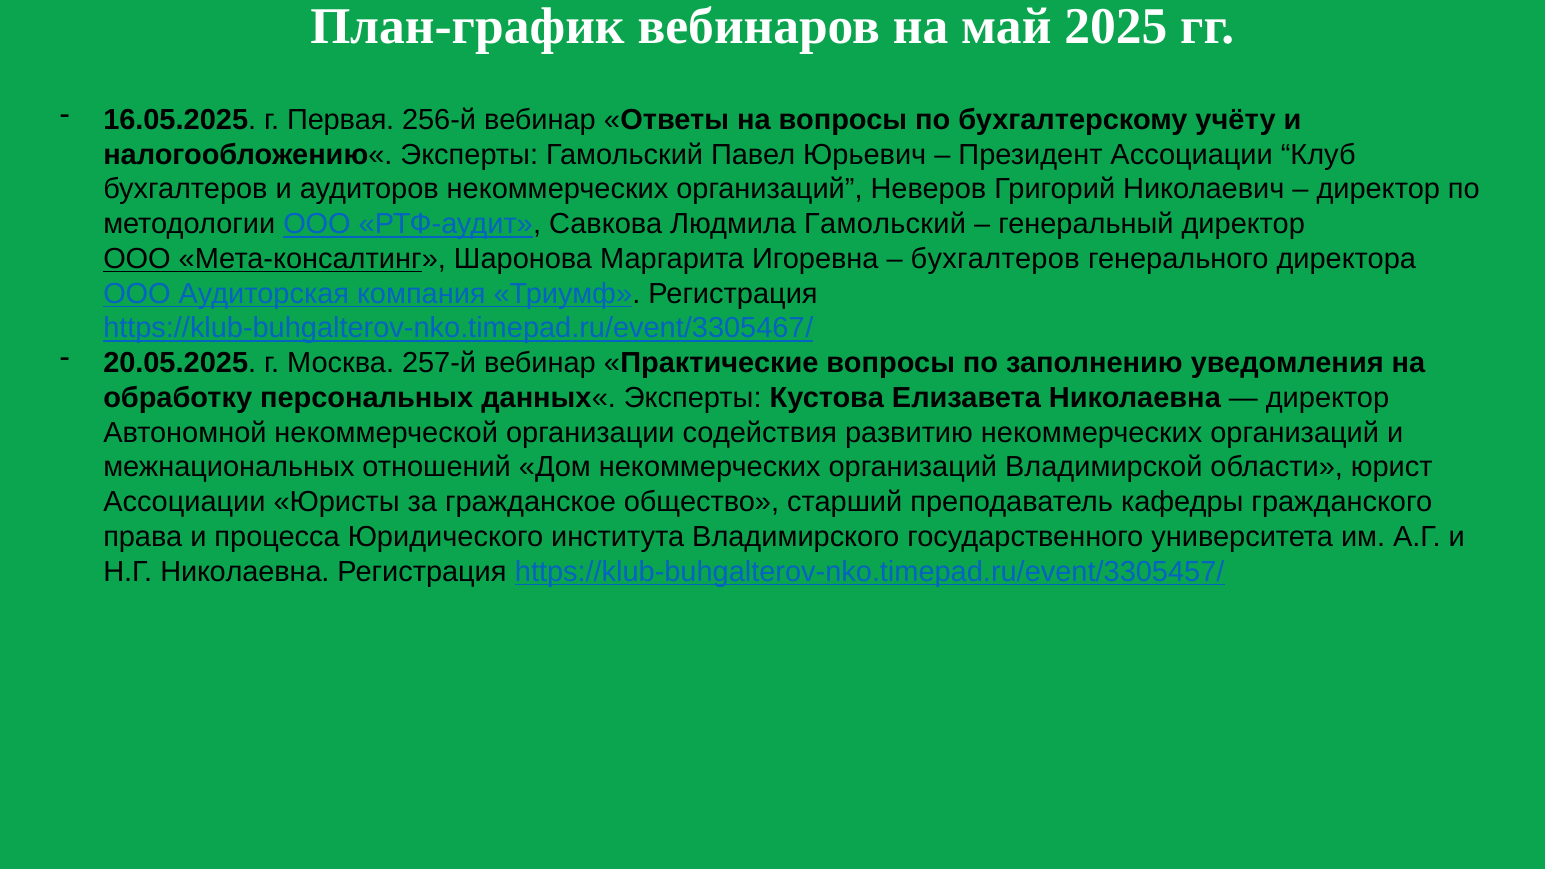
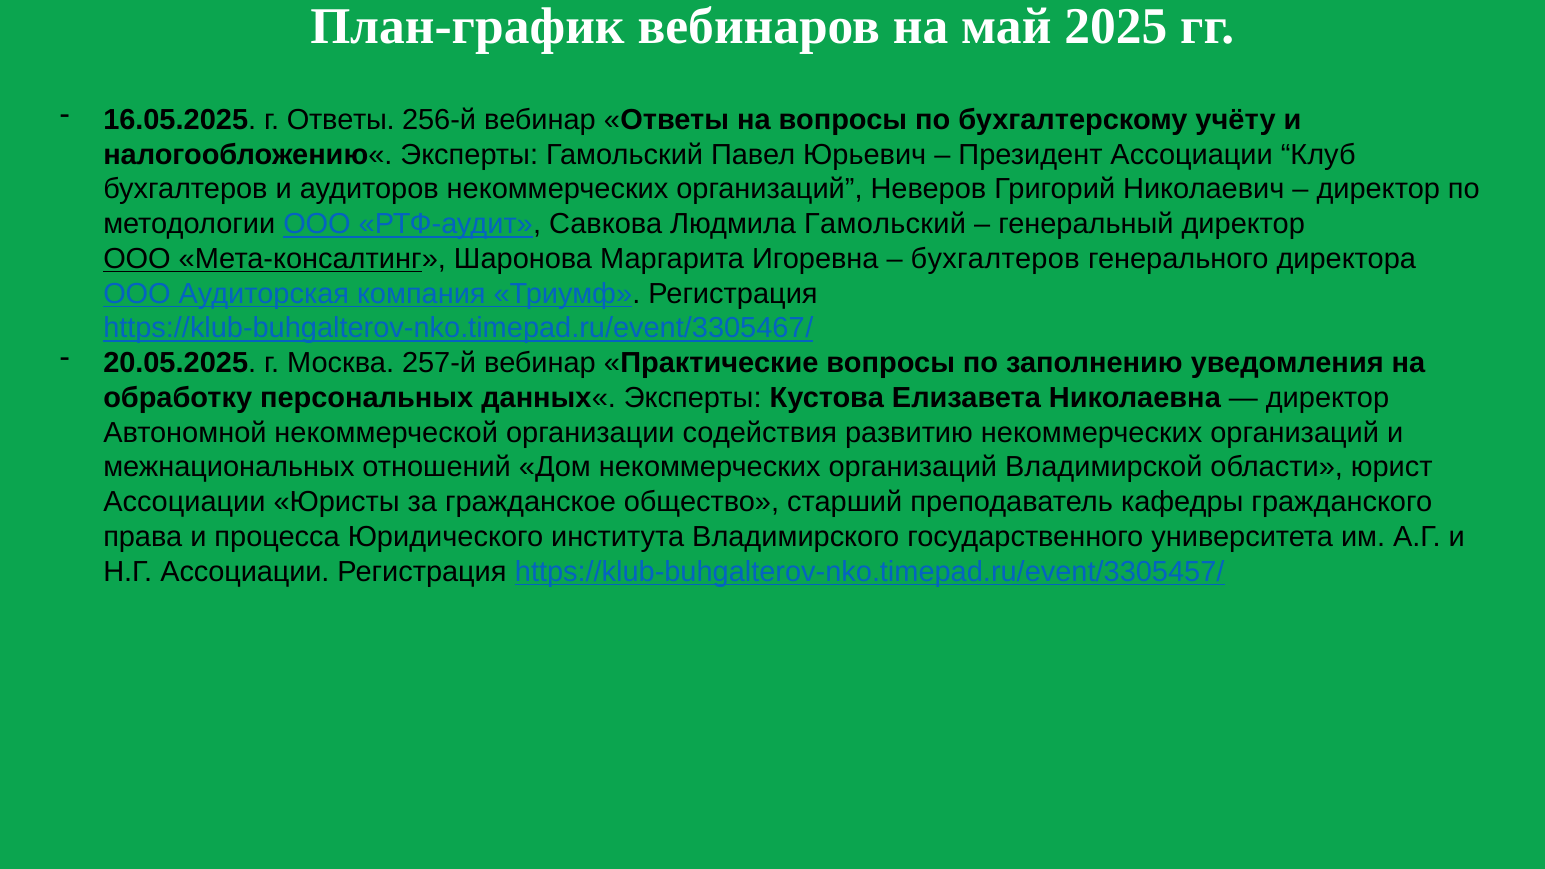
г Первая: Первая -> Ответы (341, 120)
Н.Г Николаевна: Николаевна -> Ассоциации (245, 572)
